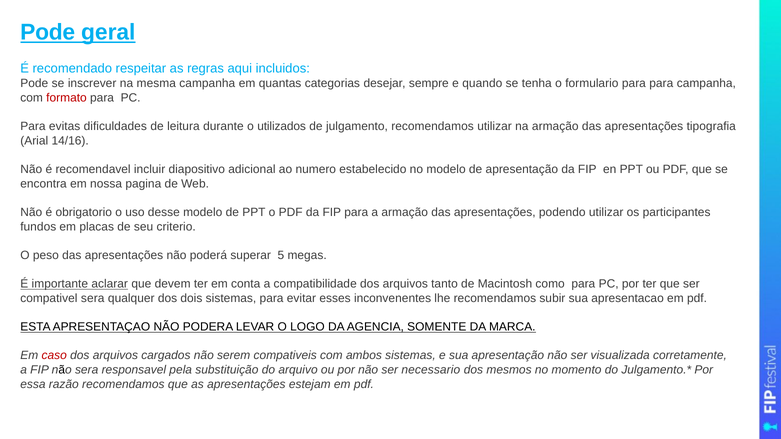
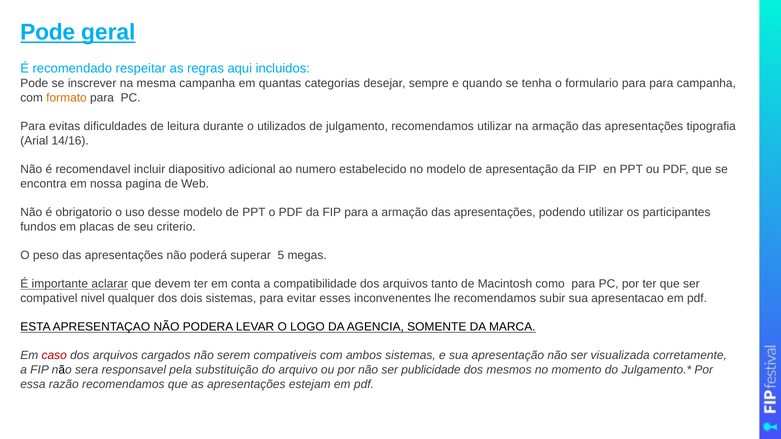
formato colour: red -> orange (66, 98)
compativel sera: sera -> nivel (93, 298)
necessario: necessario -> publicidade (431, 370)
